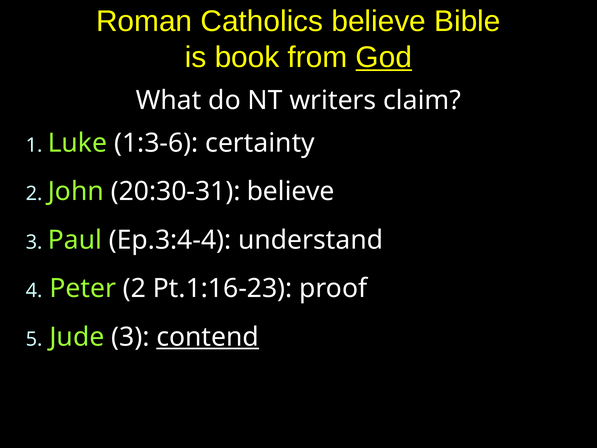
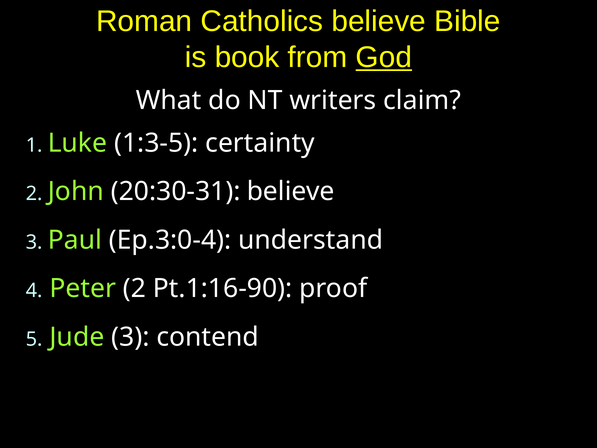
1:3-6: 1:3-6 -> 1:3-5 (156, 143)
Ep.3:4-4: Ep.3:4-4 -> Ep.3:0-4 (170, 240)
Pt.1:16-23: Pt.1:16-23 -> Pt.1:16-90 (223, 288)
contend underline: present -> none (208, 337)
